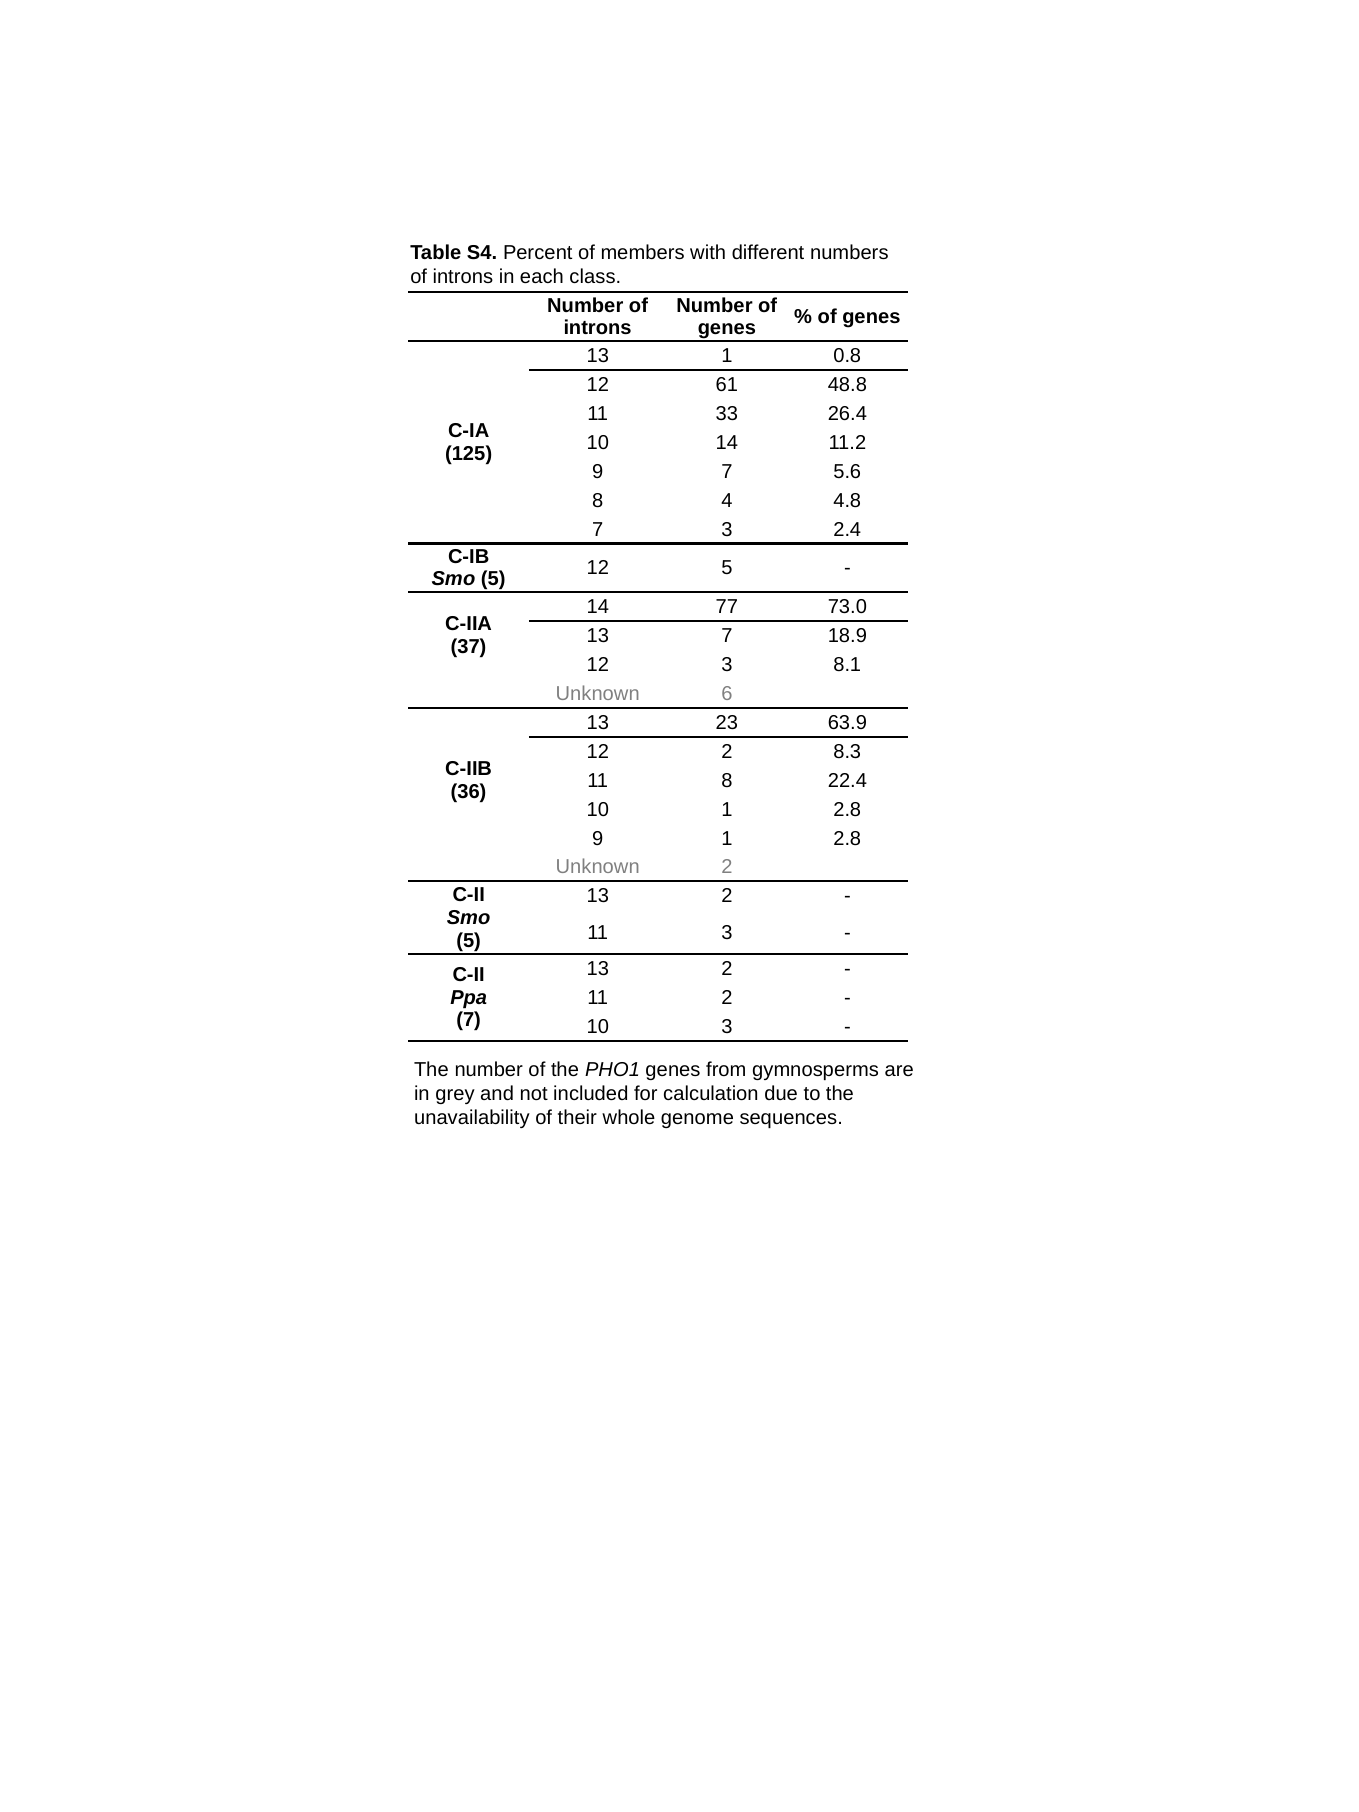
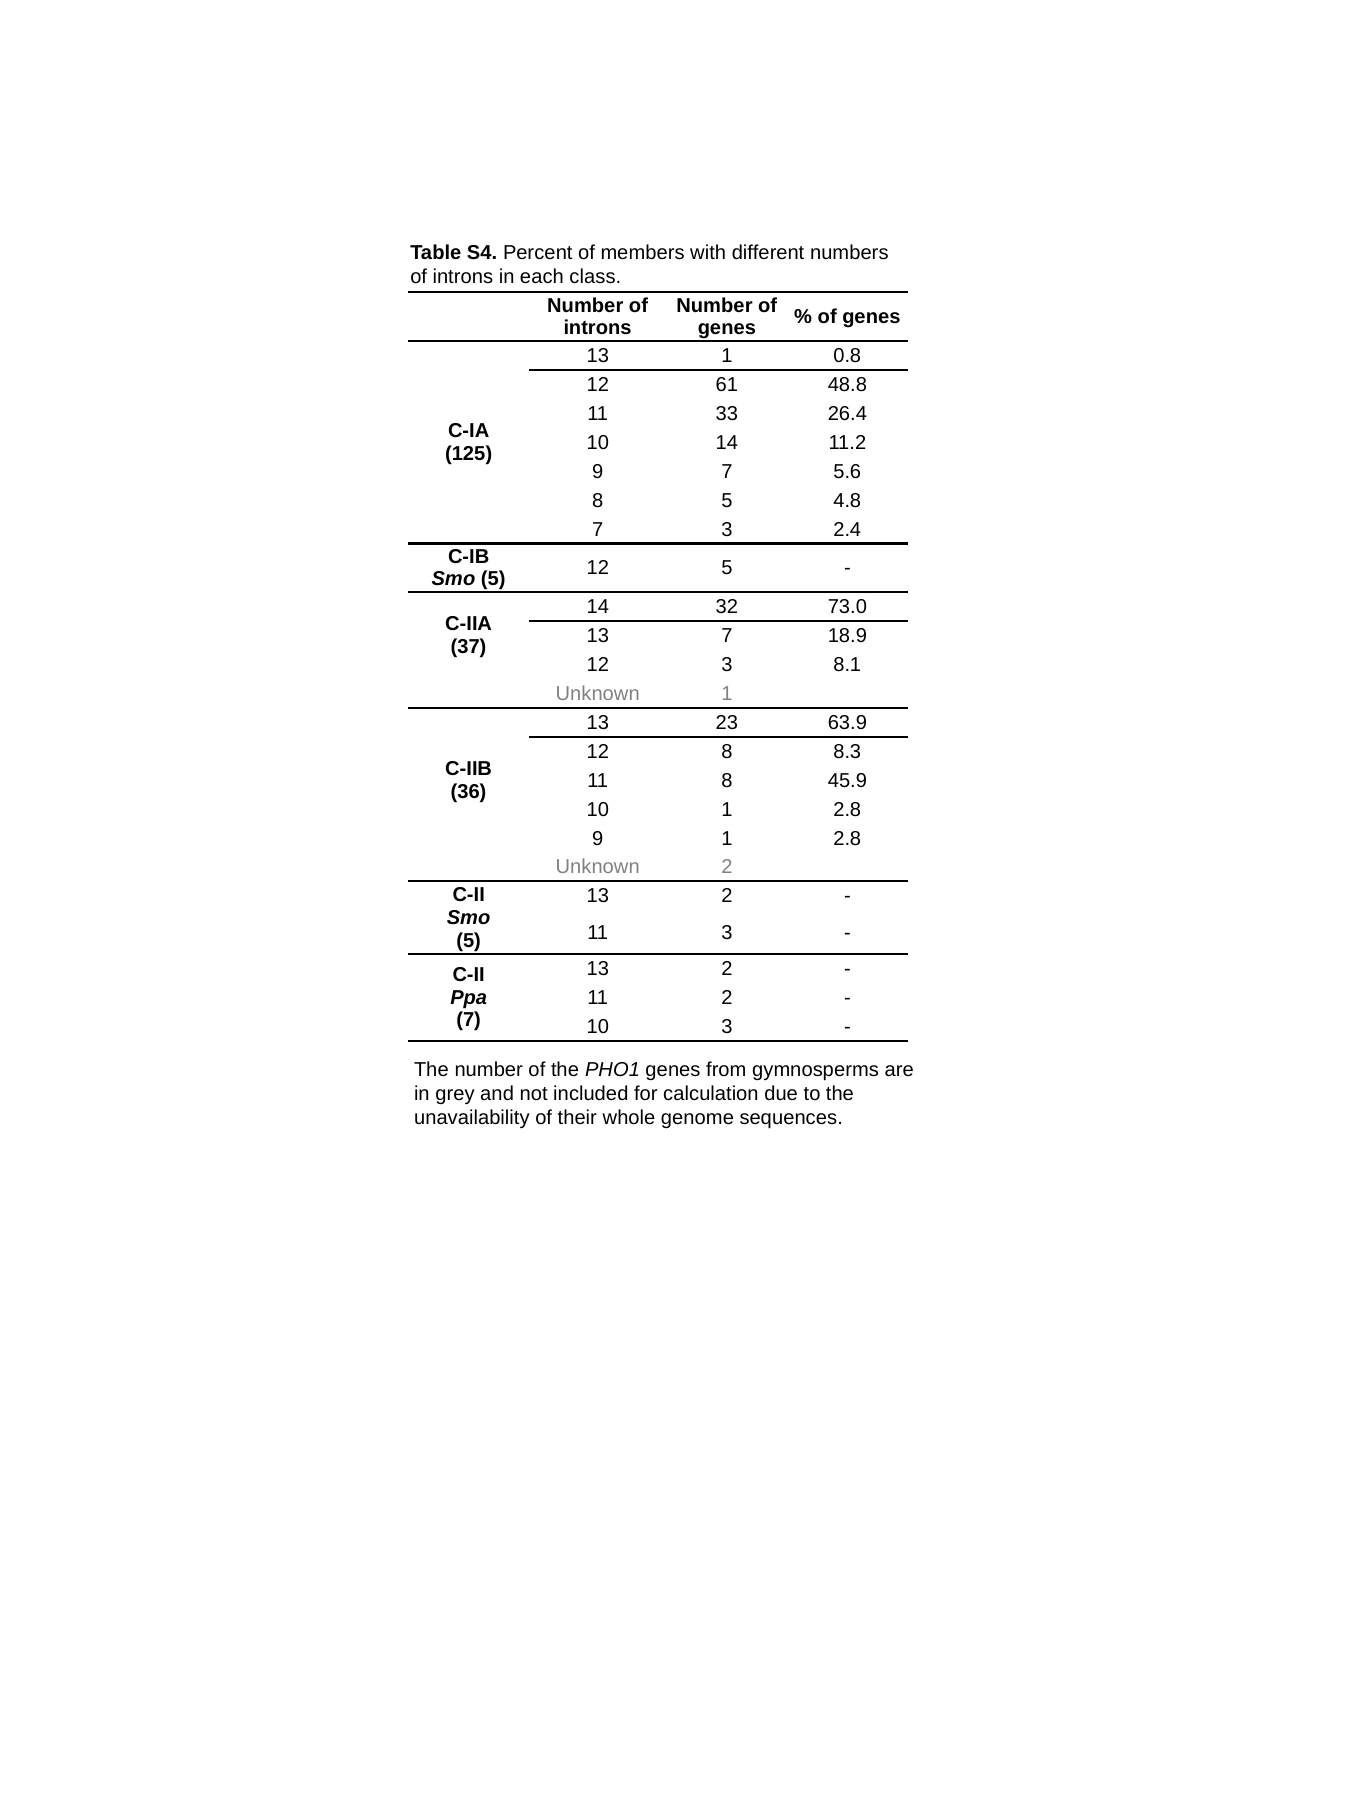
8 4: 4 -> 5 (727, 500)
77: 77 -> 32 (727, 607)
Unknown 6: 6 -> 1 (727, 694)
12 2: 2 -> 8 (727, 751)
22.4: 22.4 -> 45.9 (847, 780)
